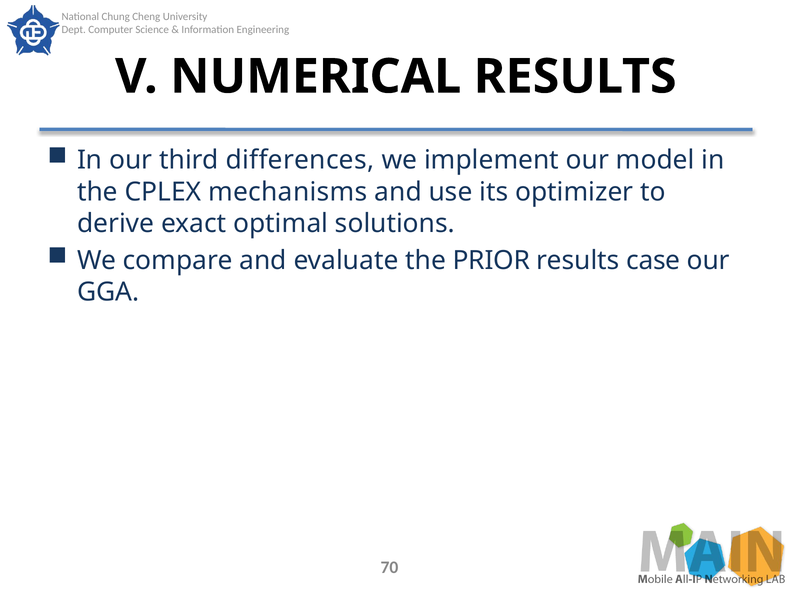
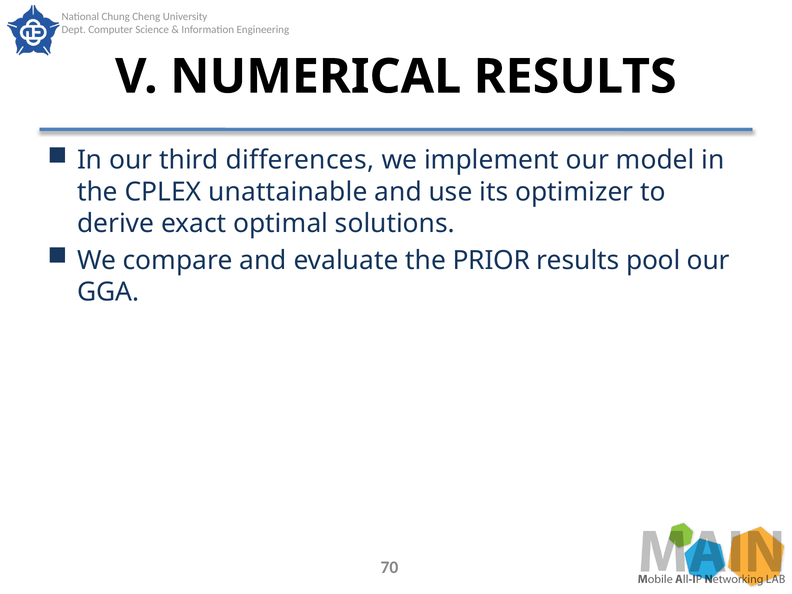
mechanisms: mechanisms -> unattainable (288, 192)
case: case -> pool (653, 261)
